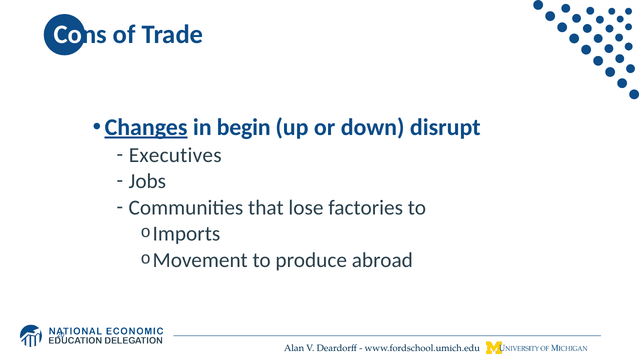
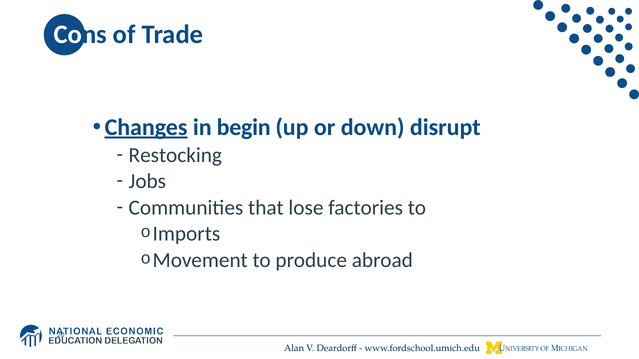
Executives: Executives -> Restocking (175, 155)
